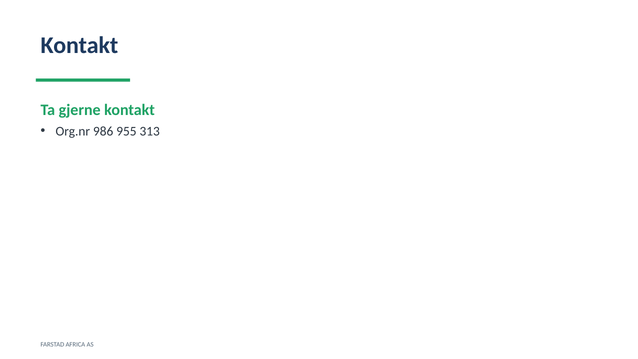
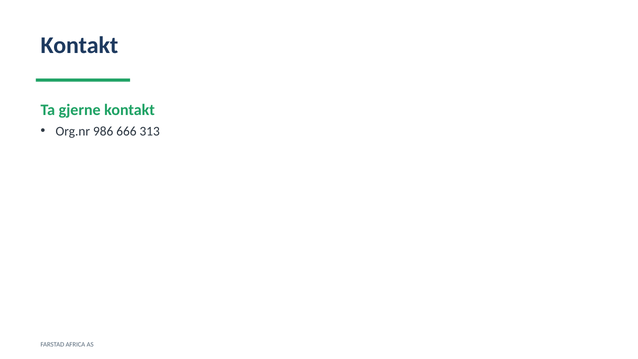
955: 955 -> 666 (126, 131)
